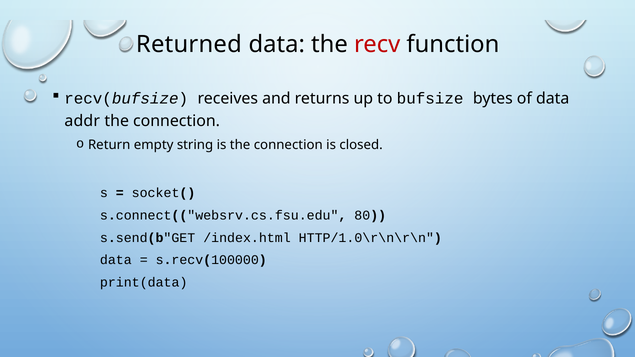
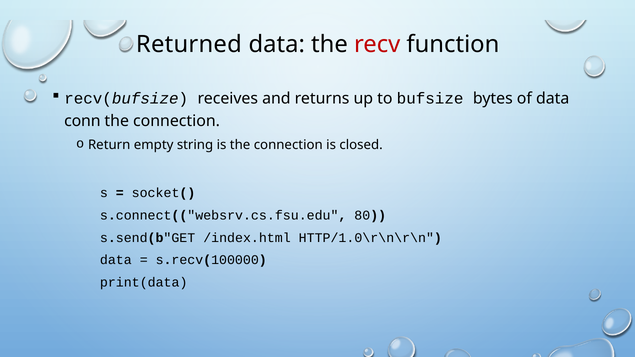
addr: addr -> conn (82, 121)
